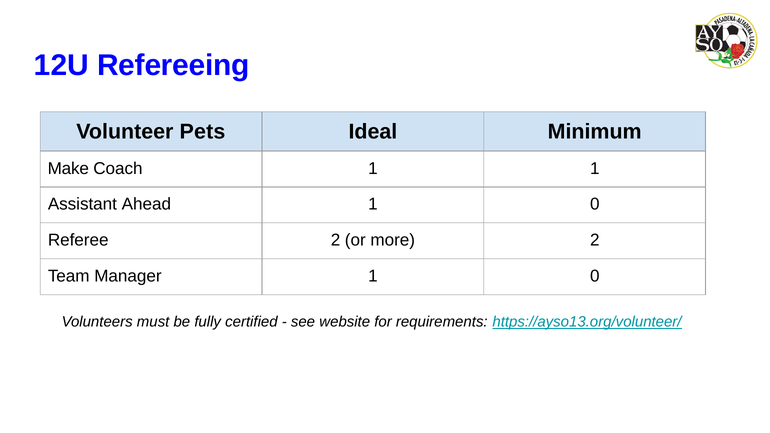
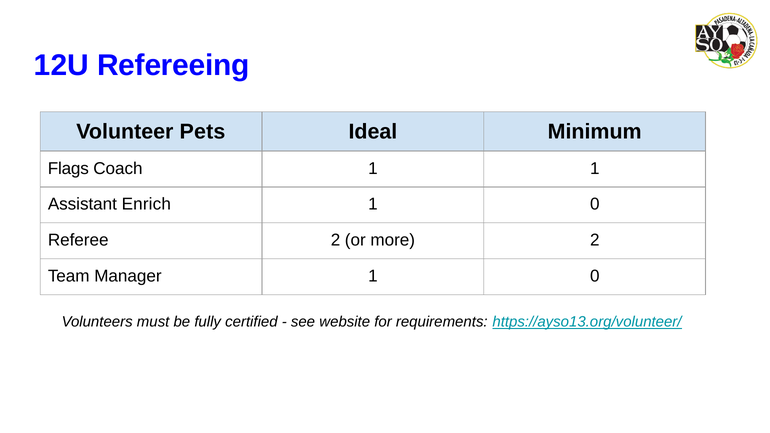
Make: Make -> Flags (68, 168)
Ahead: Ahead -> Enrich (146, 204)
